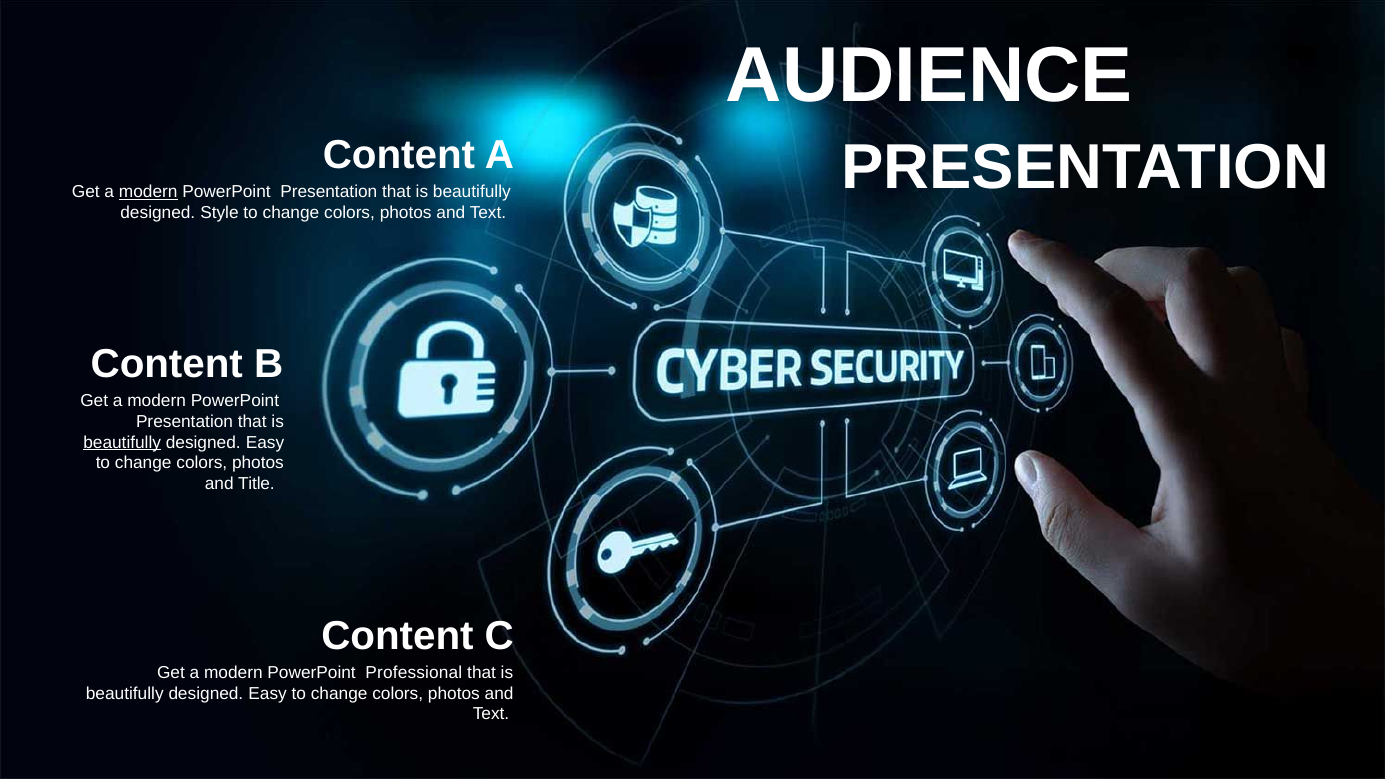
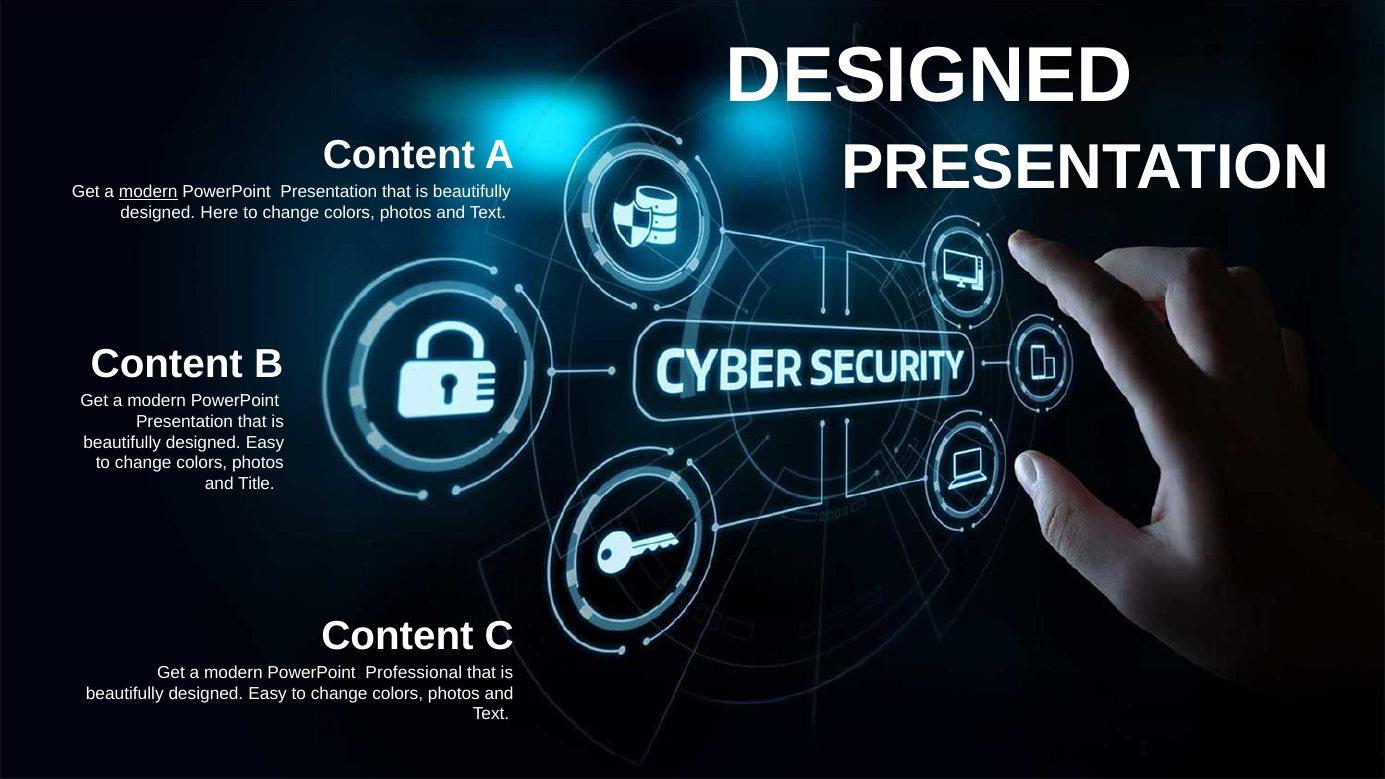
AUDIENCE: AUDIENCE -> DESIGNED (929, 76)
Style: Style -> Here (219, 213)
beautifully underline: present -> none (122, 442)
